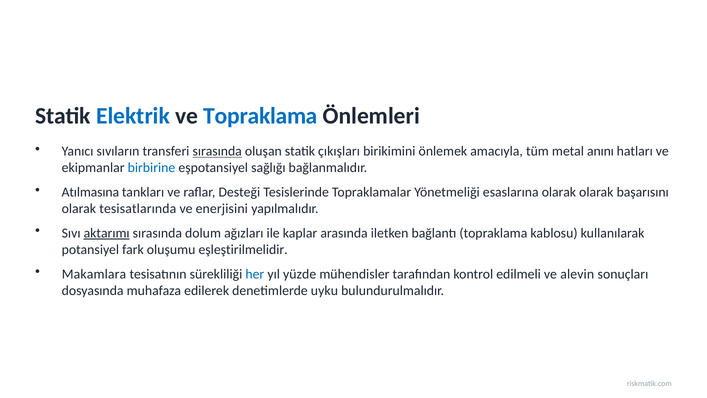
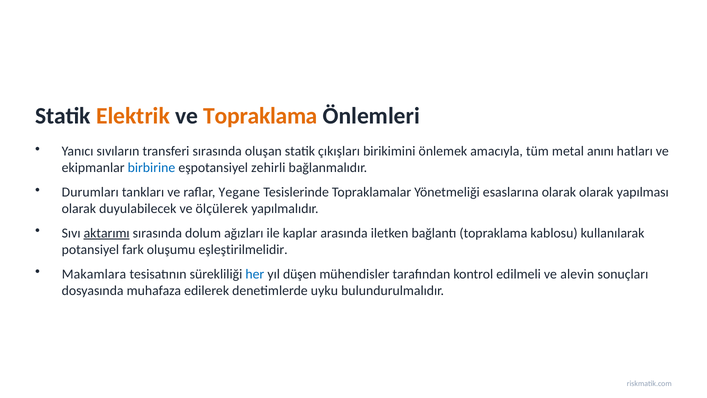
Elektrik colour: blue -> orange (133, 116)
Topraklama colour: blue -> orange (260, 116)
sırasında underline: present -> none (217, 151)
sağlığı: sağlığı -> zehirli (268, 168)
Atılmasına: Atılmasına -> Durumları (90, 192)
Desteği: Desteği -> Yegane (239, 192)
başarısını: başarısını -> yapılması (643, 192)
tesisatlarında: tesisatlarında -> duyulabilecek (138, 209)
enerjisini: enerjisini -> ölçülerek (222, 209)
yüzde: yüzde -> düşen (300, 274)
